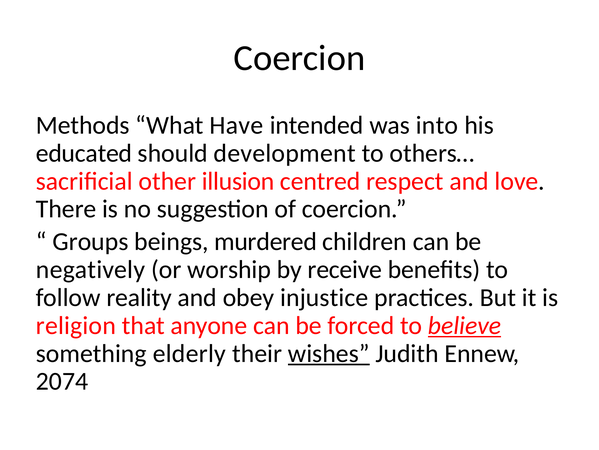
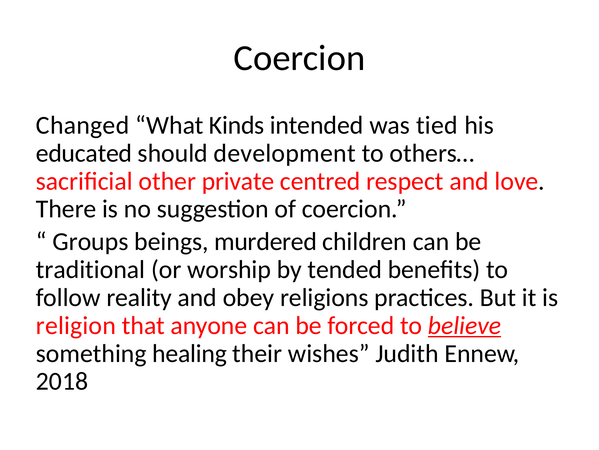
Methods: Methods -> Changed (83, 125)
Have: Have -> Kinds (237, 125)
into: into -> tied (437, 125)
illusion: illusion -> private (238, 181)
negatively: negatively -> traditional (91, 269)
receive: receive -> tended (345, 269)
injustice: injustice -> religions (324, 297)
elderly: elderly -> healing (190, 353)
wishes underline: present -> none (329, 353)
2074: 2074 -> 2018 (62, 381)
